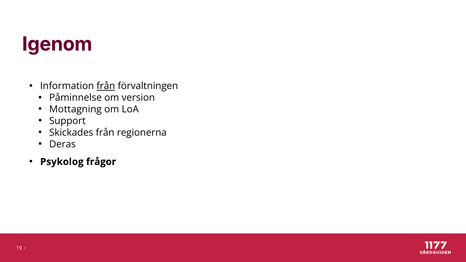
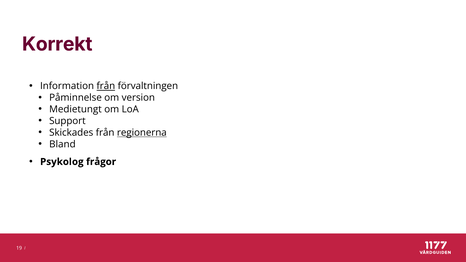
Igenom: Igenom -> Korrekt (57, 44)
Mottagning: Mottagning -> Medietungt (75, 109)
regionerna underline: none -> present (142, 133)
Deras: Deras -> Bland (62, 144)
